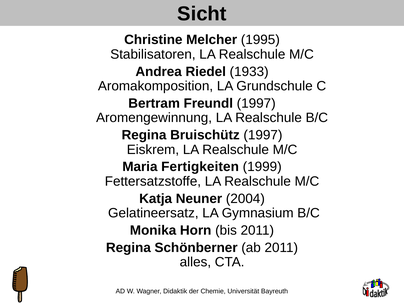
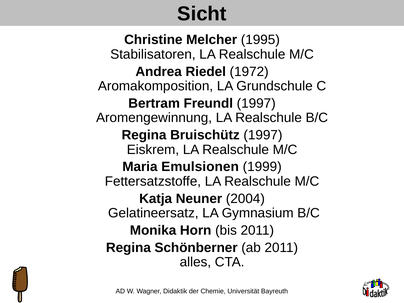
1933: 1933 -> 1972 (249, 72)
Fertigkeiten: Fertigkeiten -> Emulsionen (200, 167)
